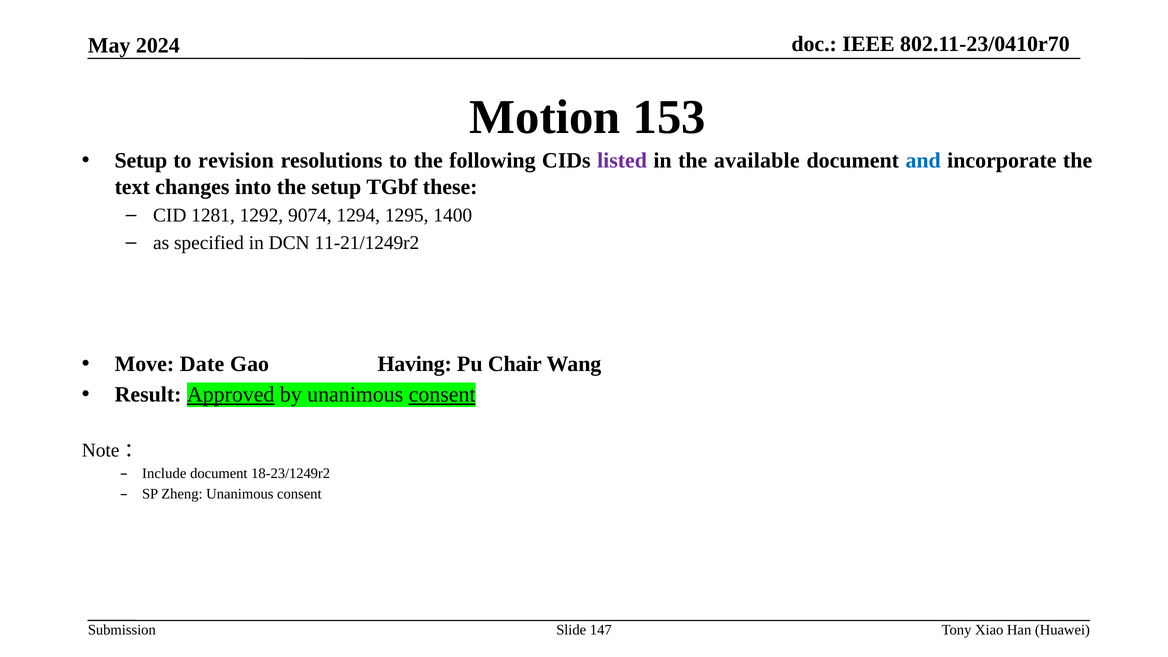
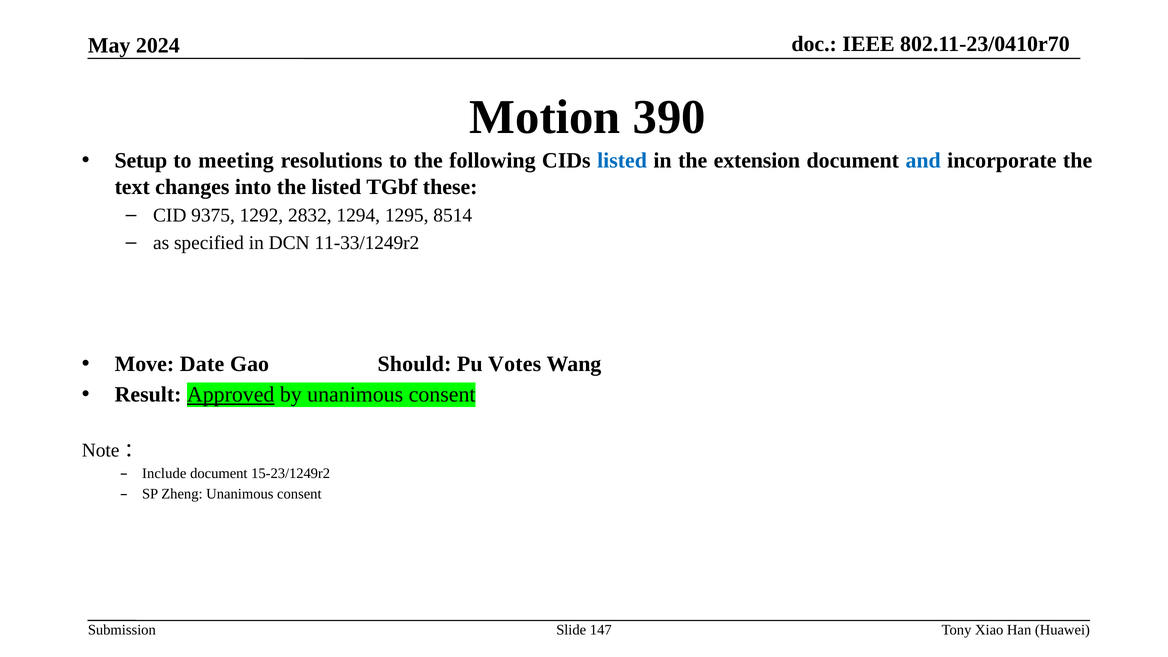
153: 153 -> 390 (669, 117)
revision: revision -> meeting (236, 161)
listed colour: purple -> blue (622, 161)
available: available -> extension (757, 161)
the setup: setup -> listed (336, 187)
1281: 1281 -> 9375 (213, 216)
9074: 9074 -> 2832 (310, 216)
1400: 1400 -> 8514 (453, 216)
11-21/1249r2: 11-21/1249r2 -> 11-33/1249r2 (367, 243)
Having: Having -> Should (414, 364)
Chair: Chair -> Votes (515, 364)
consent underline: present -> none (442, 395)
18-23/1249r2: 18-23/1249r2 -> 15-23/1249r2 (291, 474)
